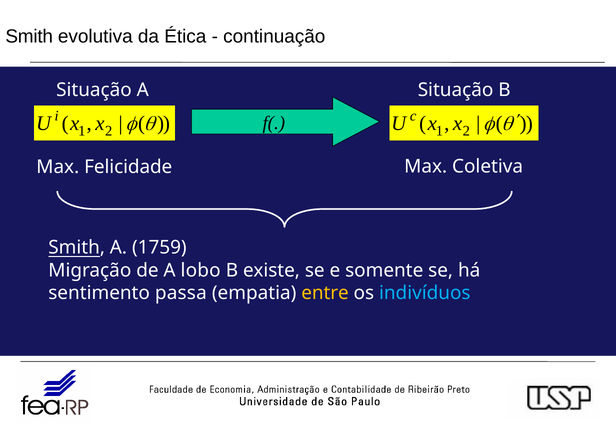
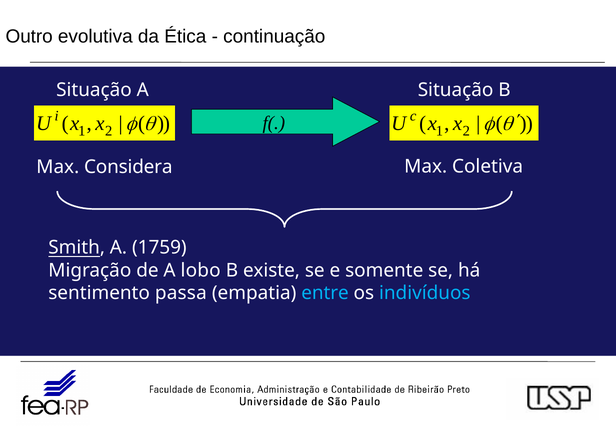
Smith: Smith -> Outro (29, 36)
Felicidade: Felicidade -> Considera (128, 167)
entre colour: yellow -> light blue (325, 293)
